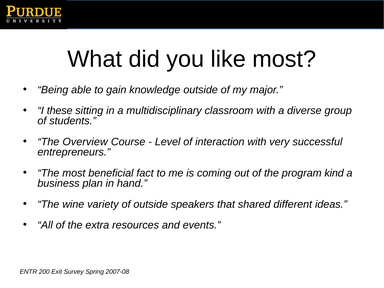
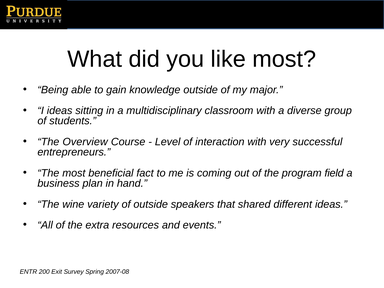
I these: these -> ideas (60, 111)
kind: kind -> field (334, 173)
